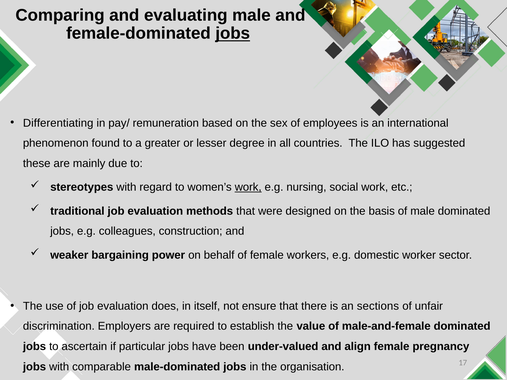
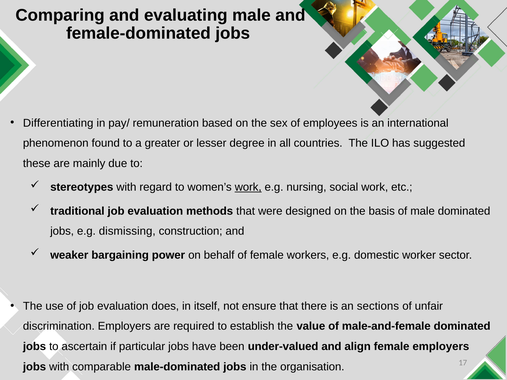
jobs underline: present -> none (233, 33)
colleagues: colleagues -> dismissing (127, 231)
female pregnancy: pregnancy -> employers (441, 347)
